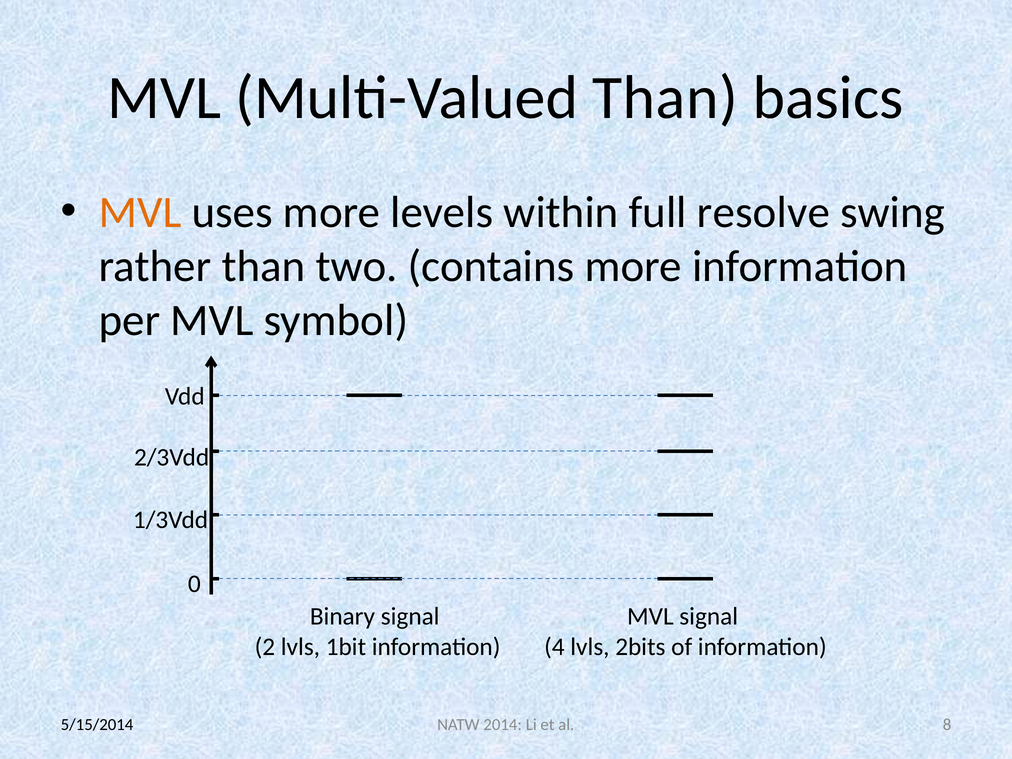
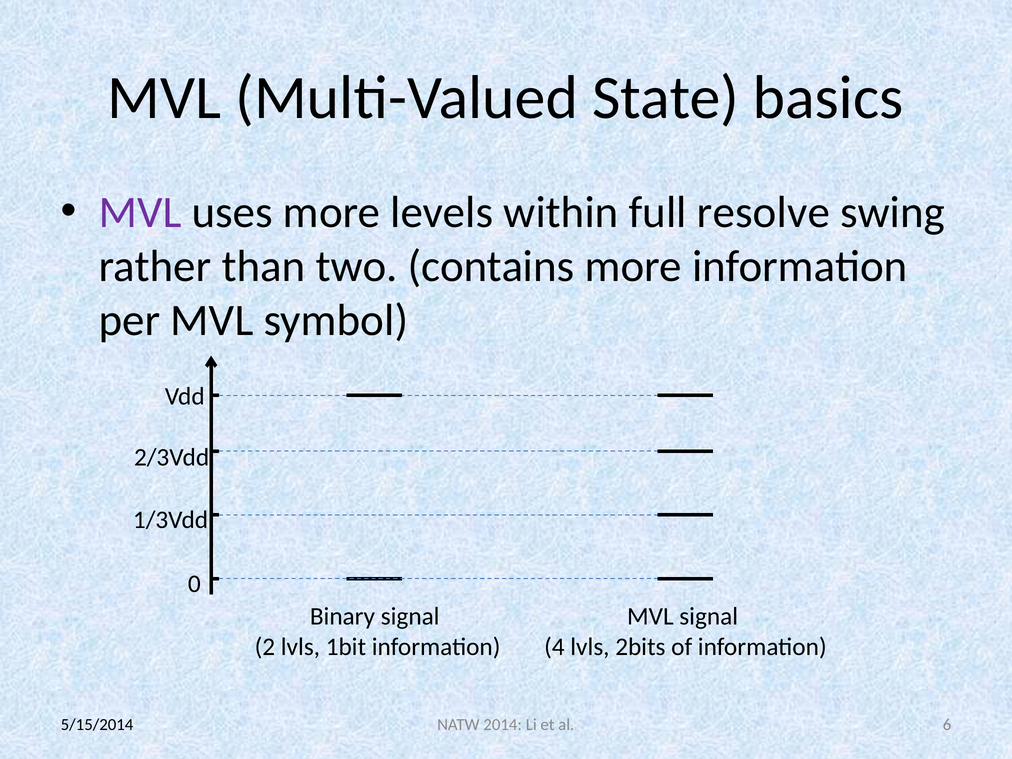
Multi-Valued Than: Than -> State (666, 98)
MVL colour: orange -> purple (140, 212)
8: 8 -> 6 (947, 725)
